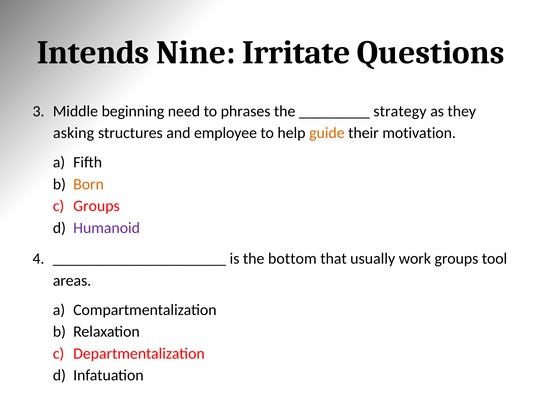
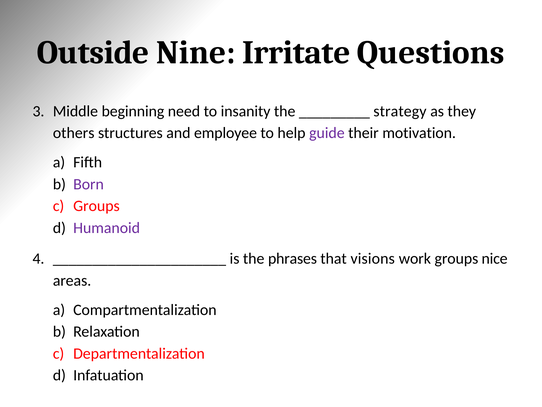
Intends: Intends -> Outside (93, 52)
phrases: phrases -> insanity (246, 111)
asking: asking -> others (74, 133)
guide colour: orange -> purple (327, 133)
Born colour: orange -> purple (89, 184)
bottom: bottom -> phrases (292, 258)
usually: usually -> visions (373, 258)
tool: tool -> nice (495, 258)
